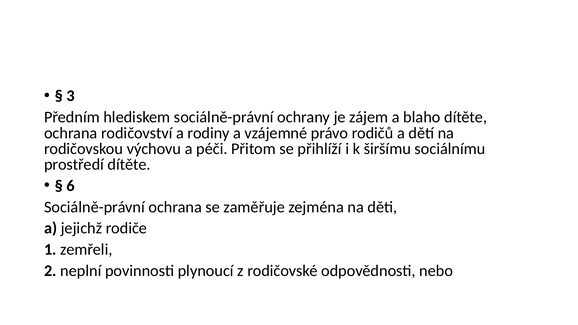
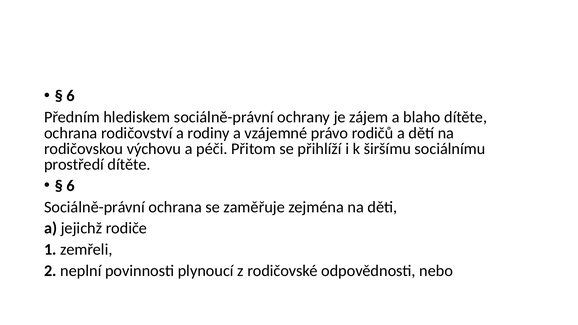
3: 3 -> 6 (71, 96)
